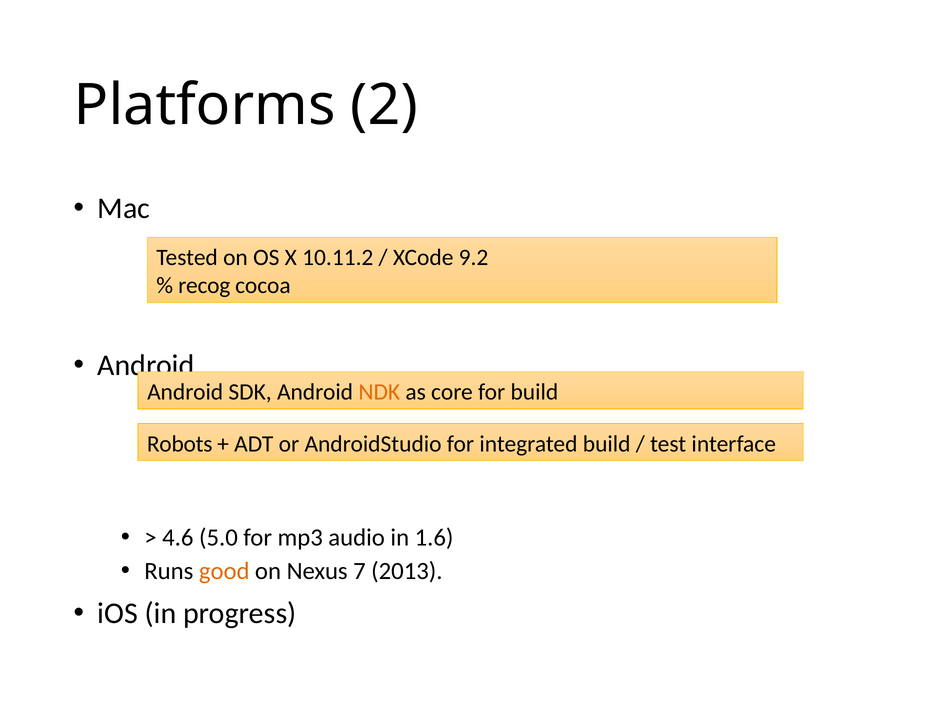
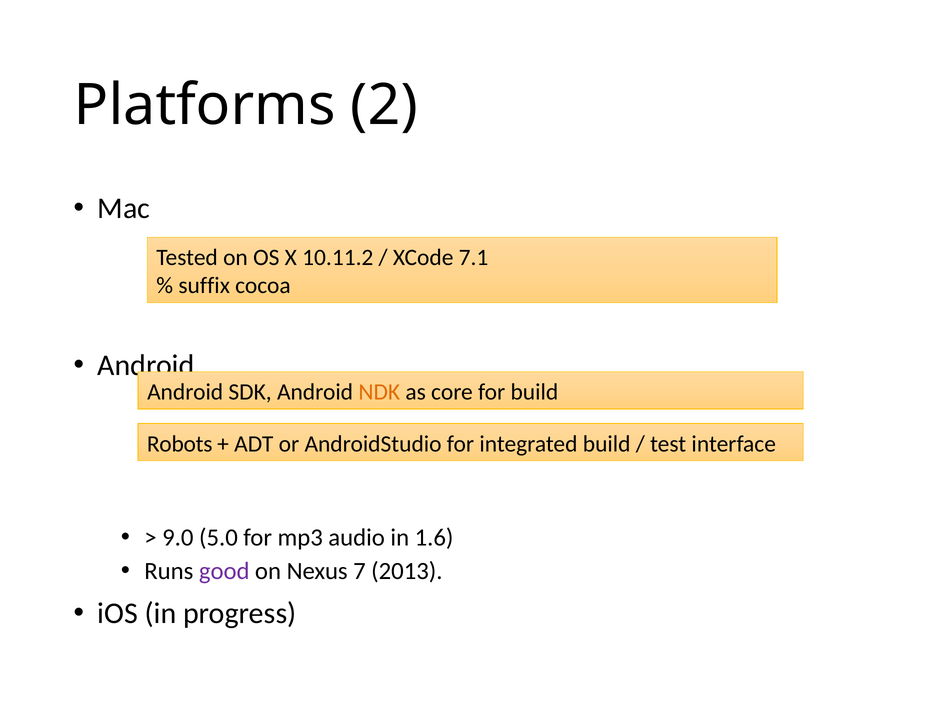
9.2: 9.2 -> 7.1 (473, 258)
recog: recog -> suffix (204, 286)
4.6: 4.6 -> 9.0 (178, 538)
good colour: orange -> purple (224, 571)
